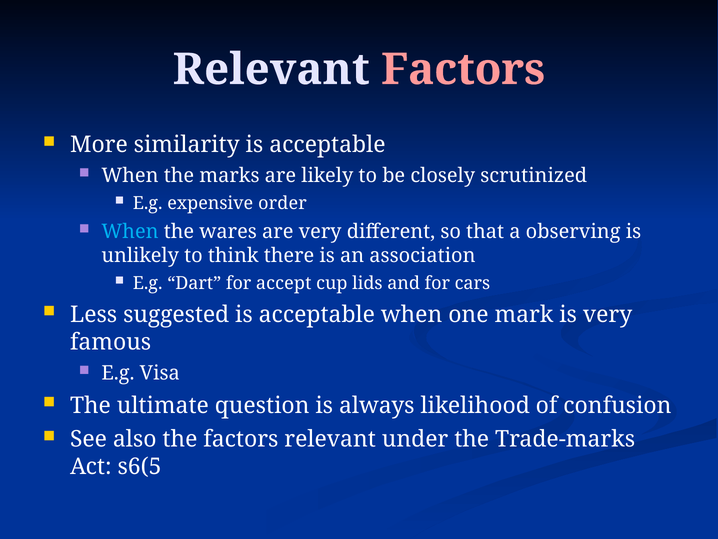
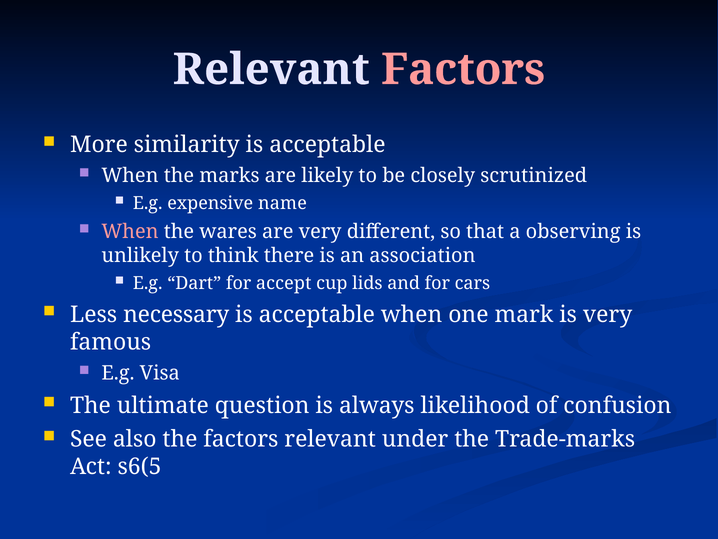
order: order -> name (282, 203)
When colour: light blue -> pink (130, 232)
suggested: suggested -> necessary (176, 314)
